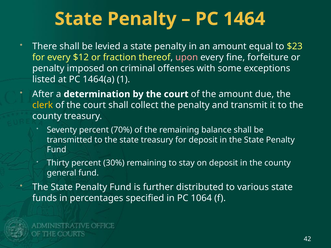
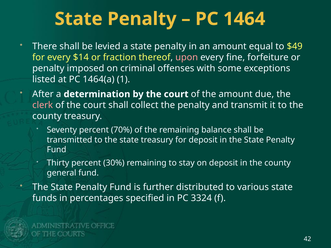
$23: $23 -> $49 (295, 46)
$12: $12 -> $14 (81, 57)
clerk colour: yellow -> pink (43, 105)
1064: 1064 -> 3324 (201, 198)
